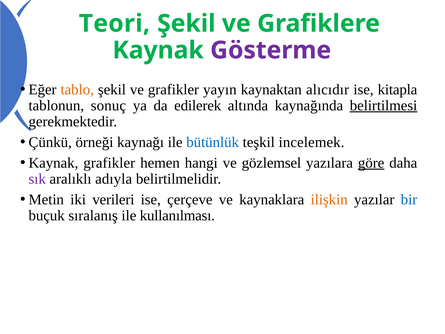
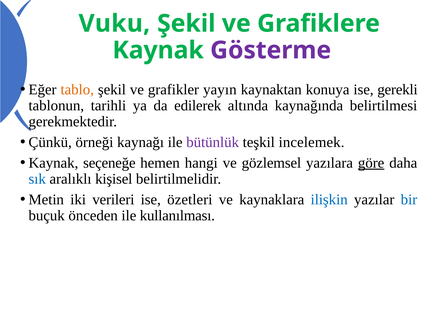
Teori: Teori -> Vuku (114, 24)
alıcıdır: alıcıdır -> konuya (328, 89)
kitapla: kitapla -> gerekli (398, 89)
sonuç: sonuç -> tarihli (108, 105)
belirtilmesi underline: present -> none (384, 105)
bütünlük colour: blue -> purple (213, 142)
Kaynak grafikler: grafikler -> seçeneğe (109, 163)
sık colour: purple -> blue (37, 179)
adıyla: adıyla -> kişisel (114, 179)
çerçeve: çerçeve -> özetleri (190, 199)
ilişkin colour: orange -> blue (329, 199)
sıralanış: sıralanış -> önceden (93, 215)
